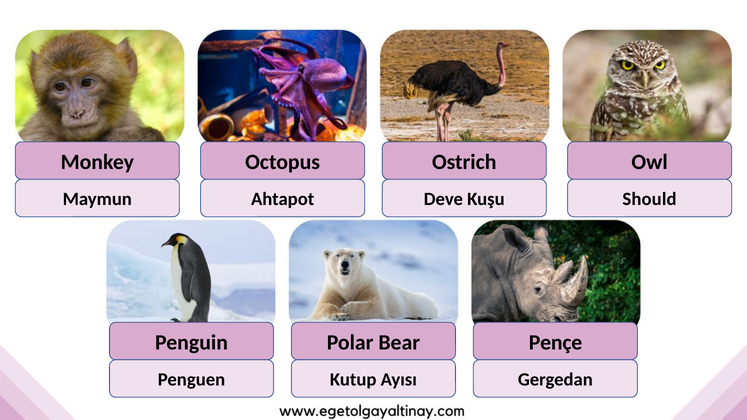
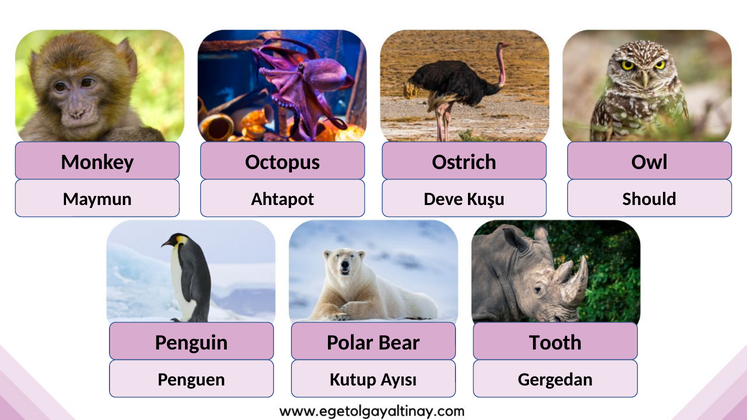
Pençe: Pençe -> Tooth (555, 343)
